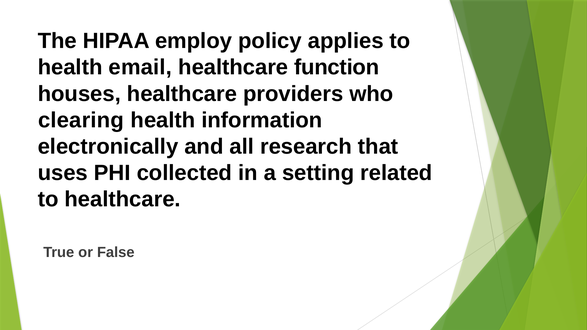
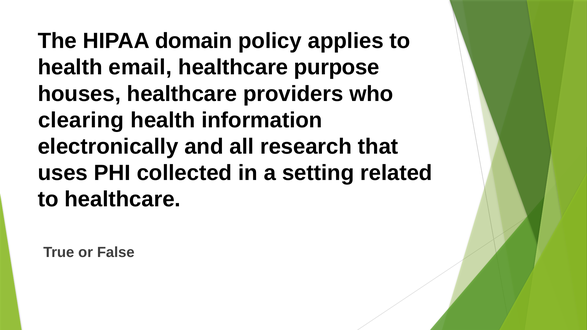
employ: employ -> domain (194, 41)
function: function -> purpose (337, 67)
